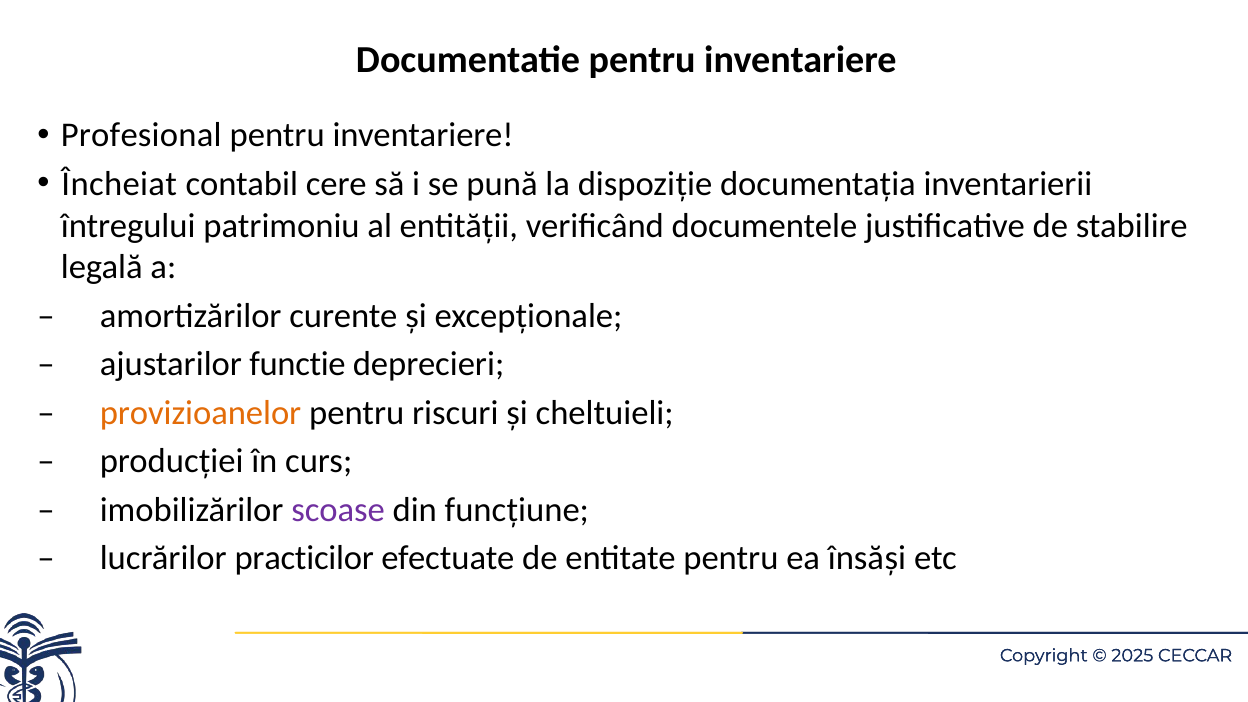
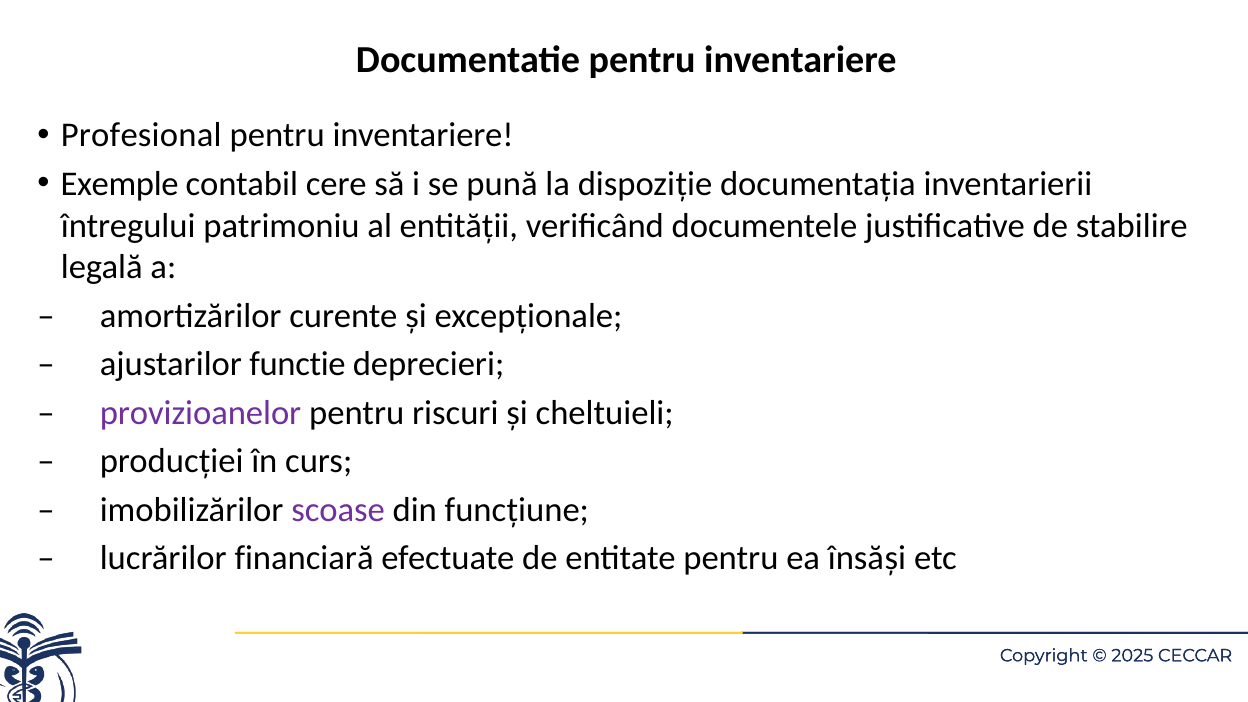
Încheiat: Încheiat -> Exemple (120, 184)
provizioanelor colour: orange -> purple (201, 413)
practicilor: practicilor -> financiară (304, 558)
